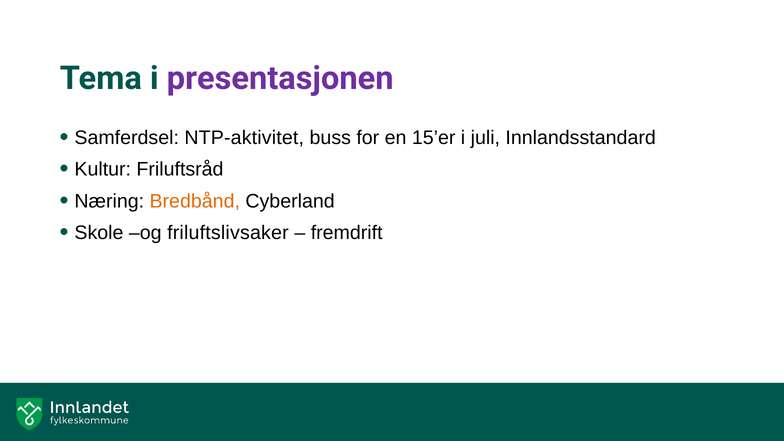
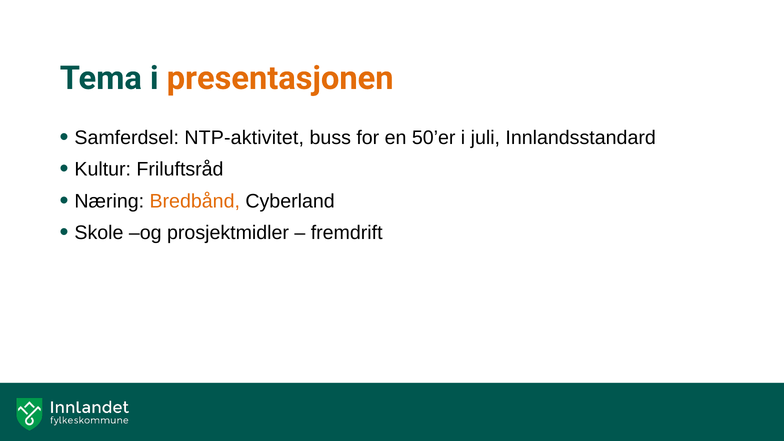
presentasjonen colour: purple -> orange (280, 78)
15’er: 15’er -> 50’er (434, 138)
friluftslivsaker: friluftslivsaker -> prosjektmidler (228, 233)
